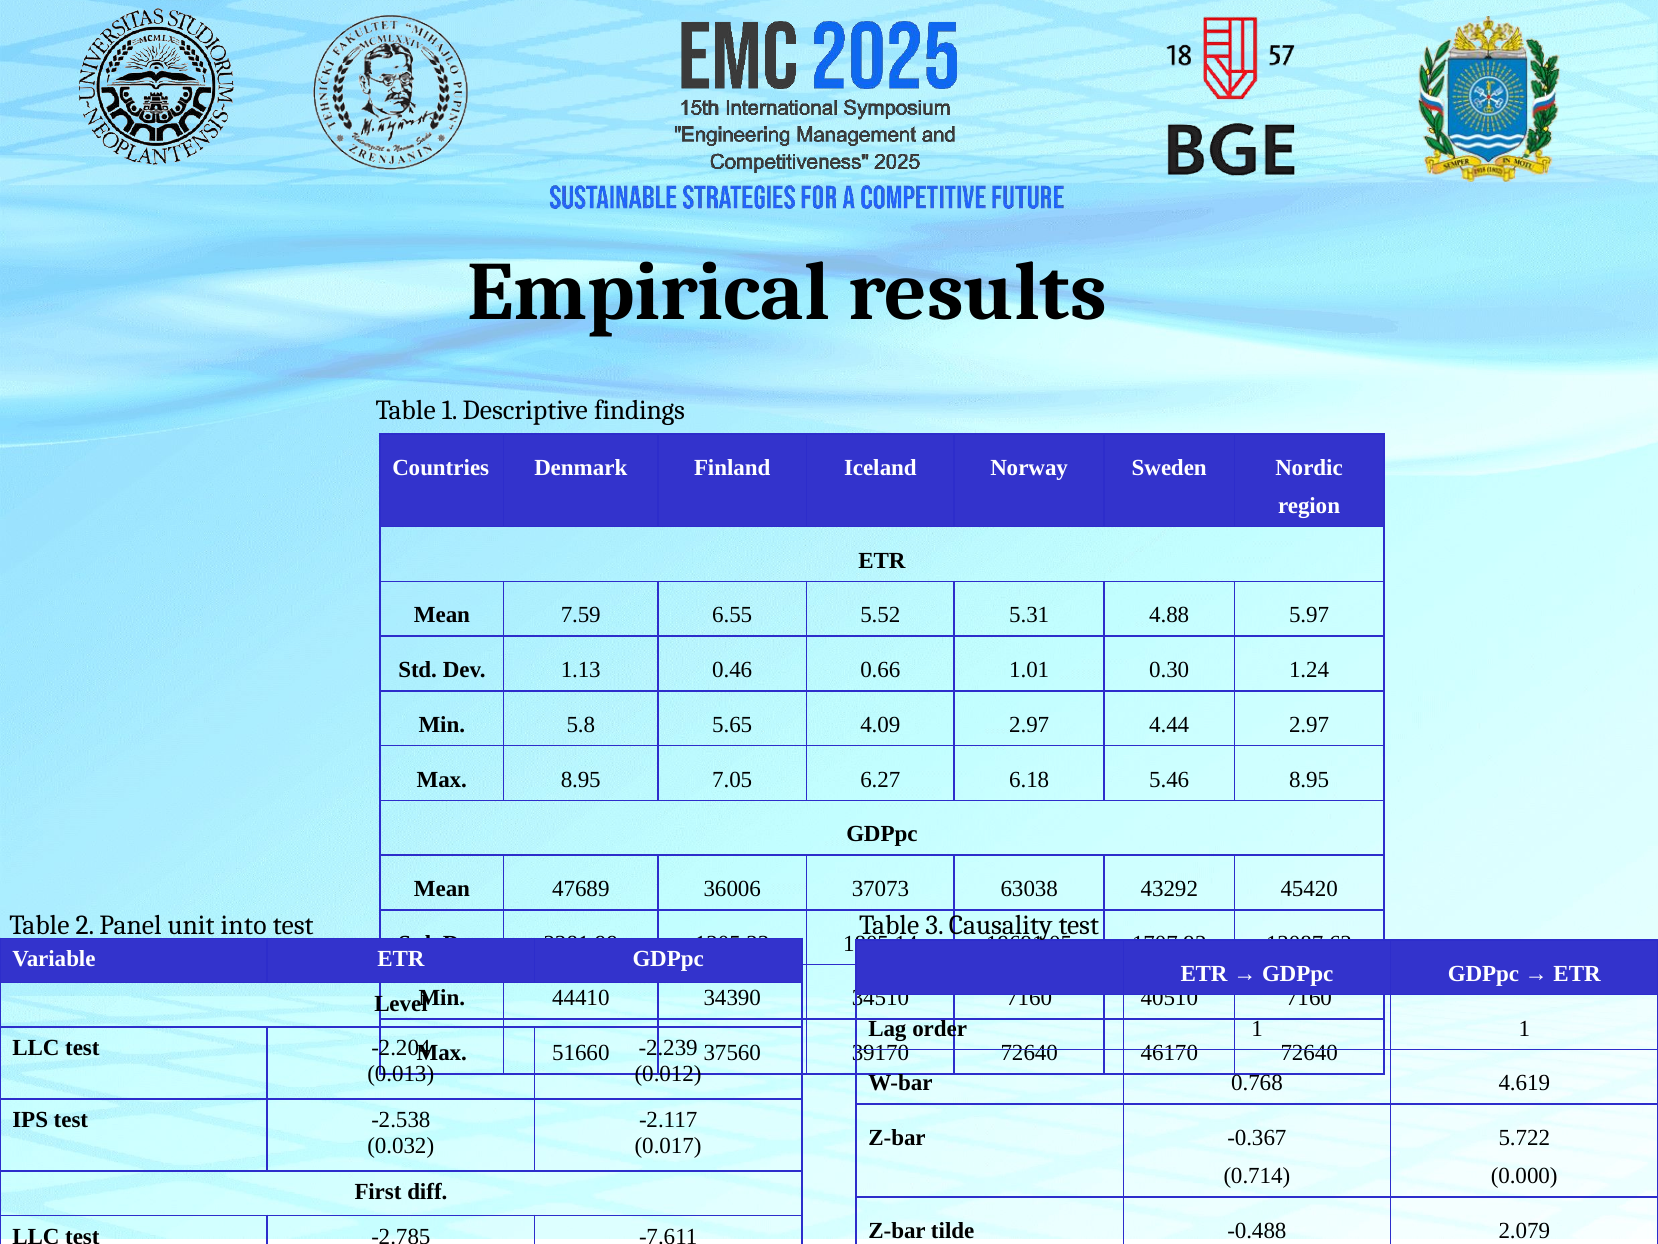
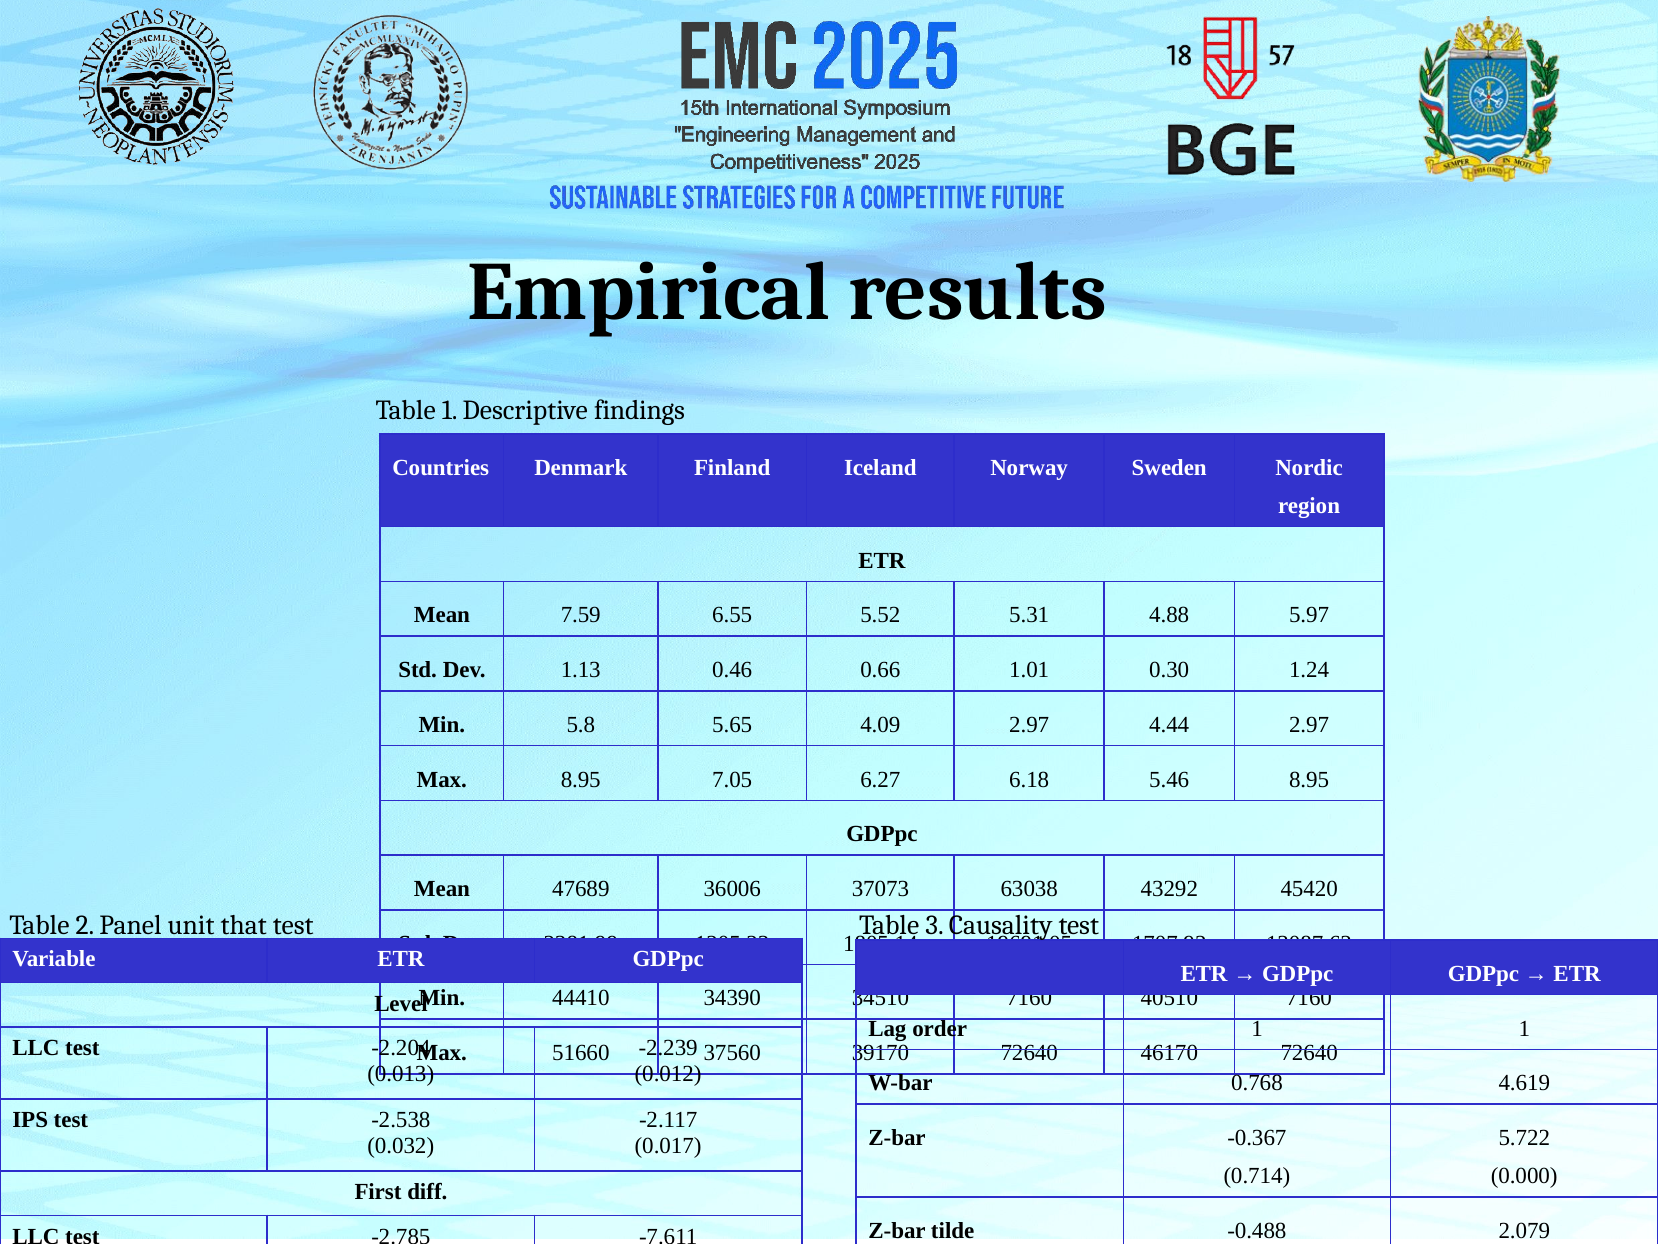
into: into -> that (244, 925)
